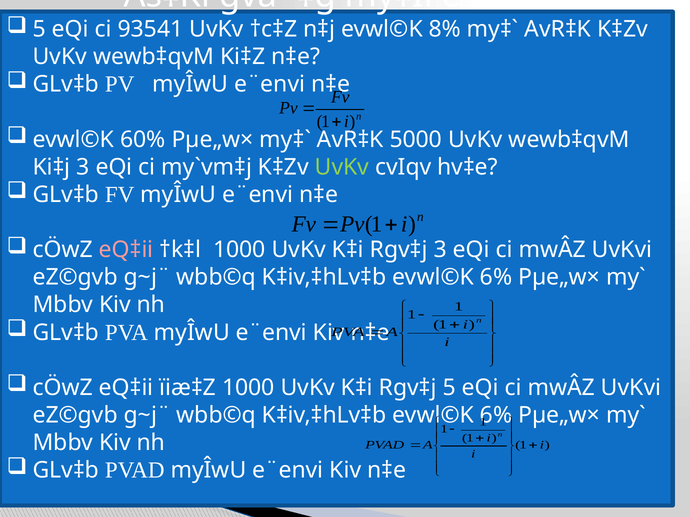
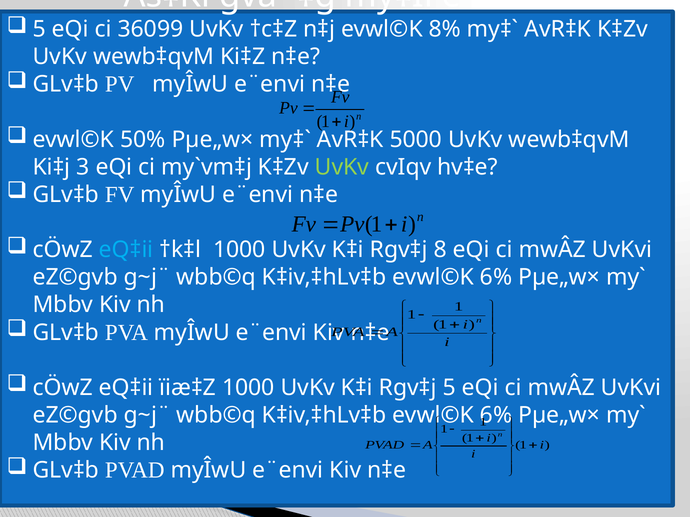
93541: 93541 -> 36099 (150, 29)
60%: 60% -> 50% (143, 140)
eQ‡ii colour: pink -> light blue (126, 250)
Rgv‡j 3: 3 -> 8 (440, 250)
